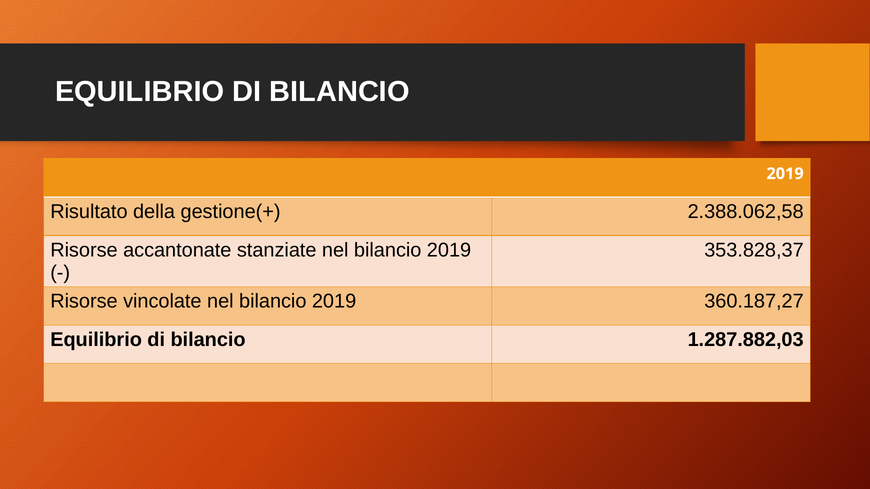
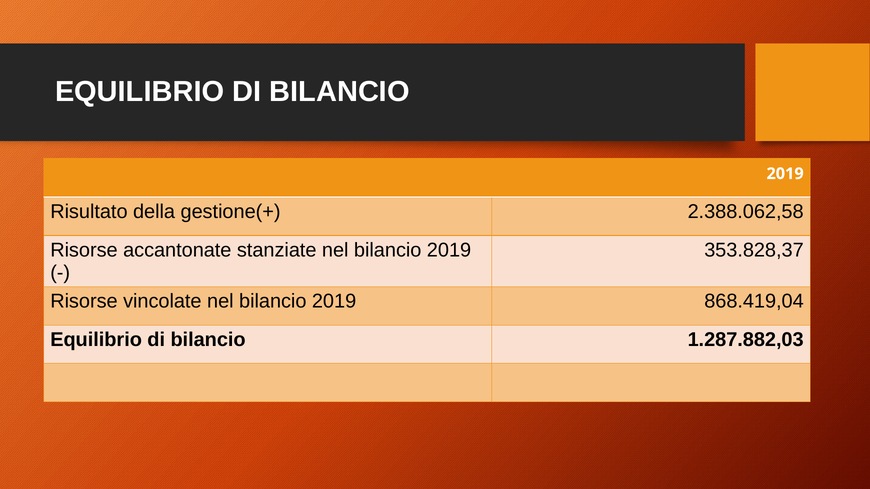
360.187,27: 360.187,27 -> 868.419,04 (754, 302)
